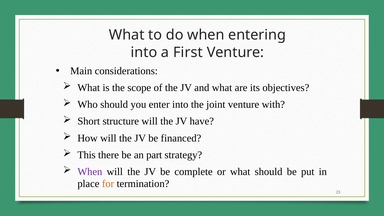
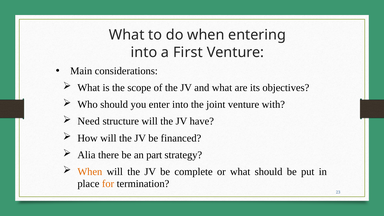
Short: Short -> Need (89, 121)
This: This -> Alia (86, 155)
When colour: purple -> orange (90, 172)
